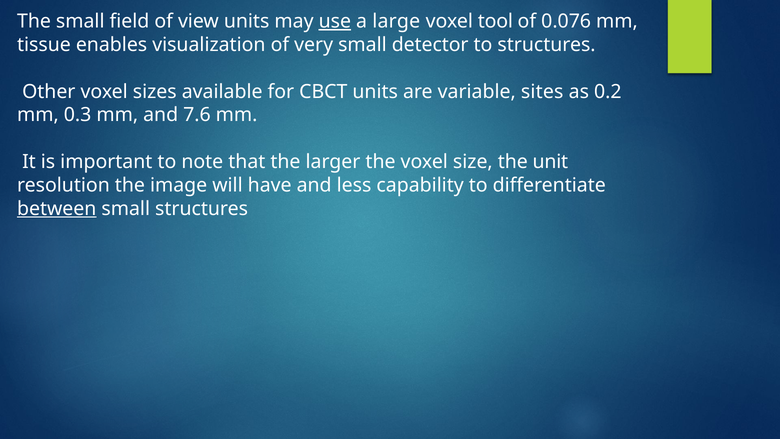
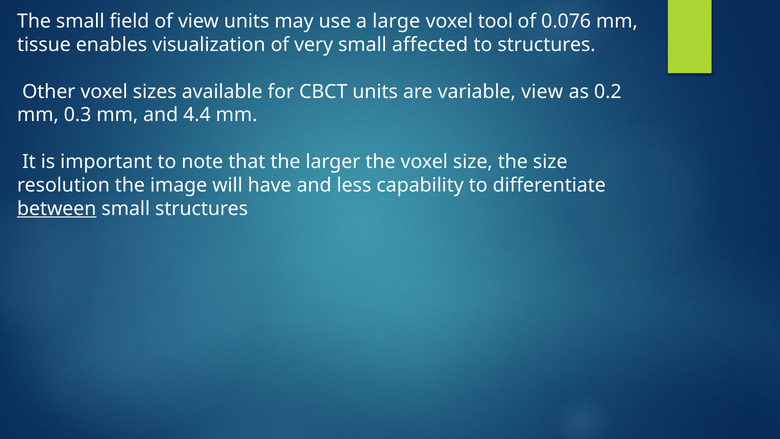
use underline: present -> none (335, 21)
detector: detector -> affected (430, 45)
variable sites: sites -> view (542, 92)
7.6: 7.6 -> 4.4 (197, 115)
the unit: unit -> size (550, 162)
